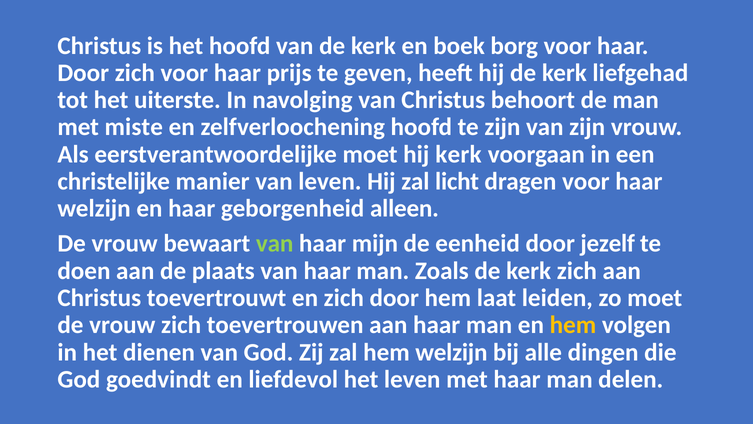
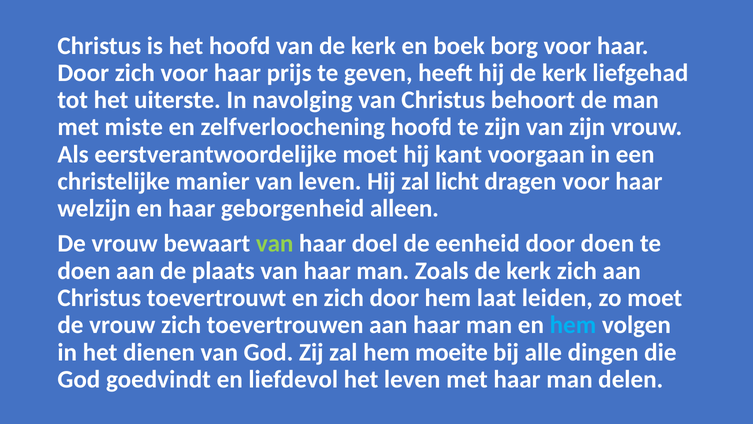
hij kerk: kerk -> kant (459, 154)
mijn: mijn -> doel (375, 243)
door jezelf: jezelf -> doen (607, 243)
hem colour: yellow -> light blue (573, 325)
hem welzijn: welzijn -> moeite (451, 352)
